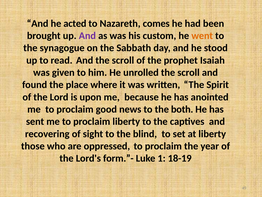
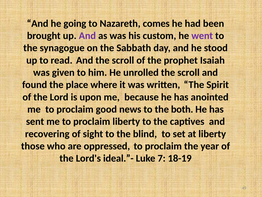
acted: acted -> going (75, 23)
went colour: orange -> purple (202, 36)
form.”-: form.”- -> ideal.”- (118, 158)
1: 1 -> 7 (162, 158)
